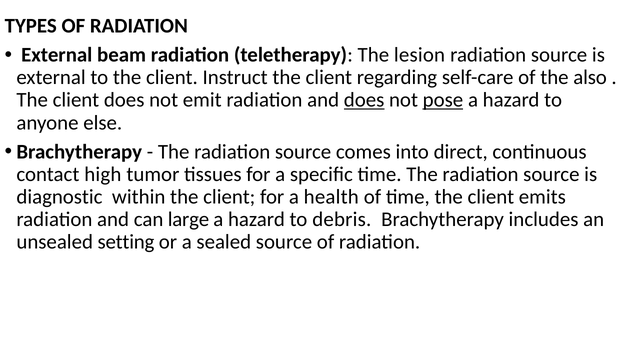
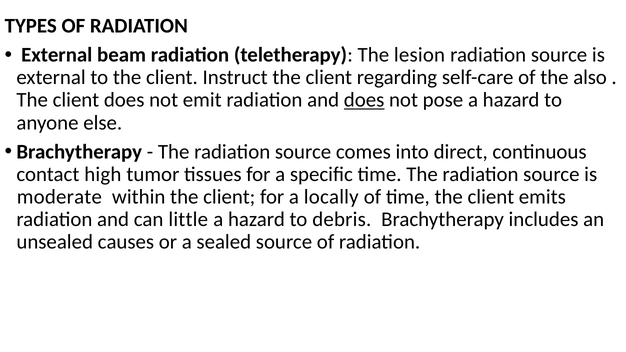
pose underline: present -> none (443, 100)
diagnostic: diagnostic -> moderate (59, 197)
health: health -> locally (331, 197)
large: large -> little (188, 219)
setting: setting -> causes (126, 242)
